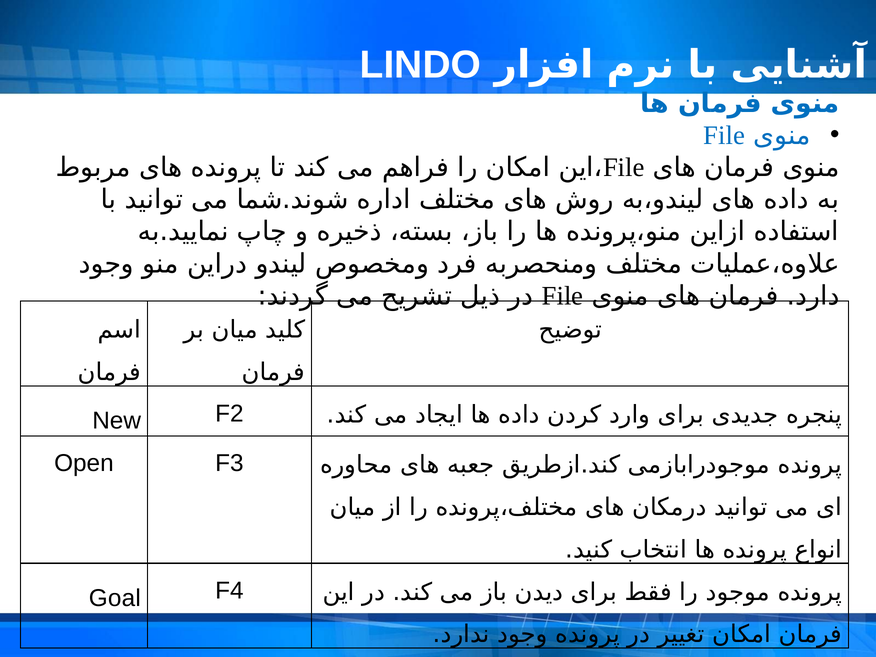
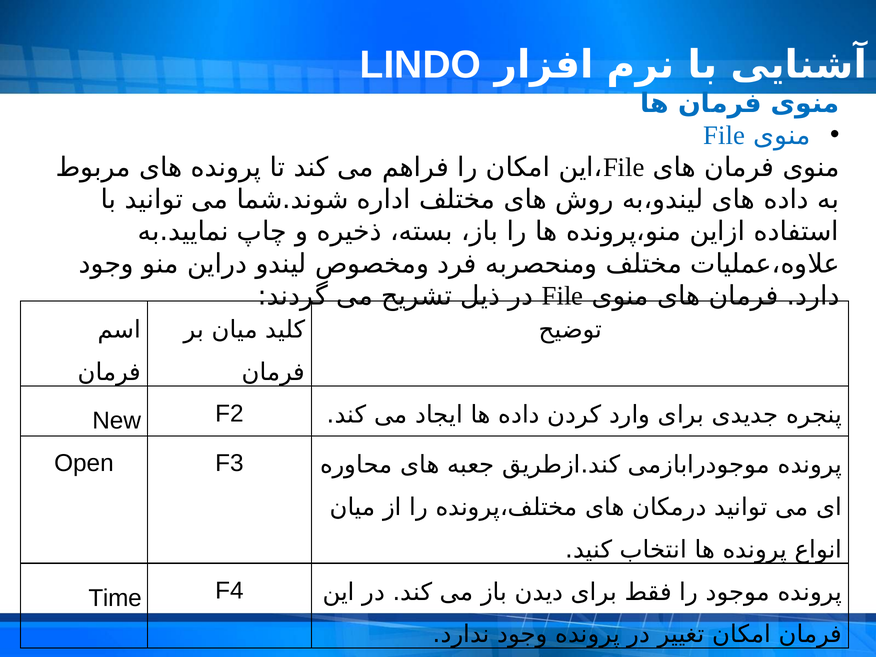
Goal: Goal -> Time (115, 598)
